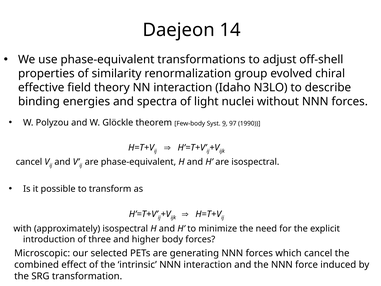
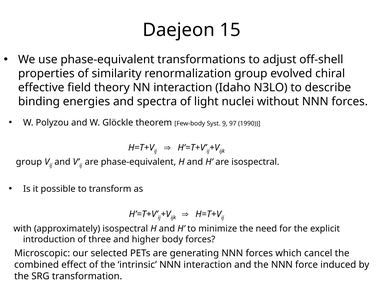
14: 14 -> 15 (230, 30)
cancel: cancel -> group (29, 162)
